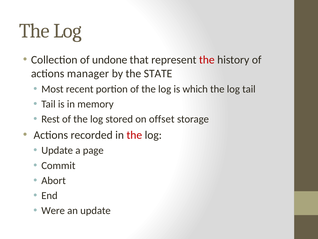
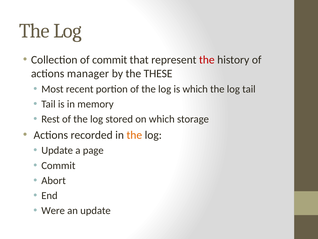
of undone: undone -> commit (110, 60)
STATE: STATE -> THESE (158, 73)
on offset: offset -> which (162, 119)
the colour: red -> orange (134, 135)
